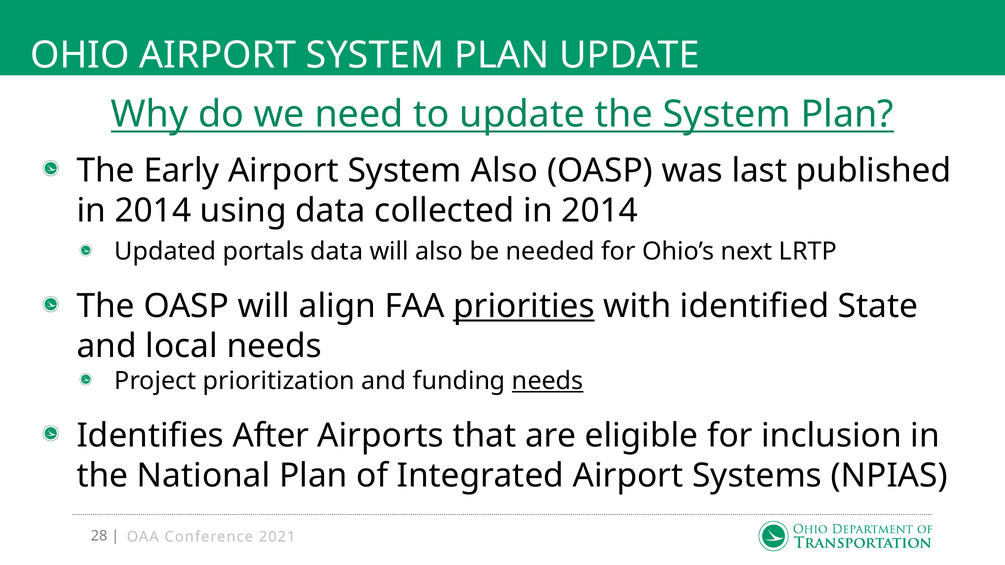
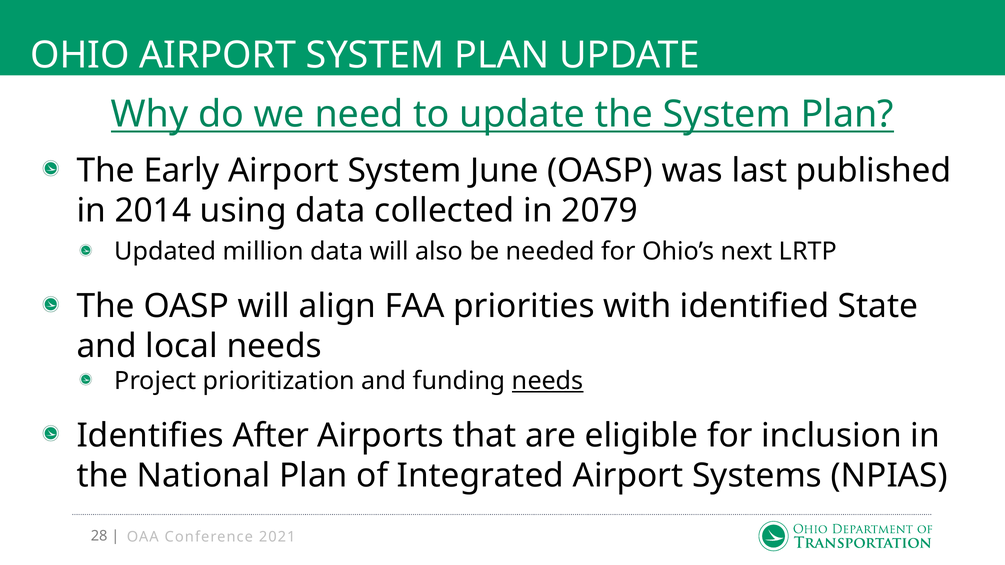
System Also: Also -> June (505, 171)
collected in 2014: 2014 -> 2079 (600, 211)
portals: portals -> million (263, 252)
priorities underline: present -> none (524, 306)
